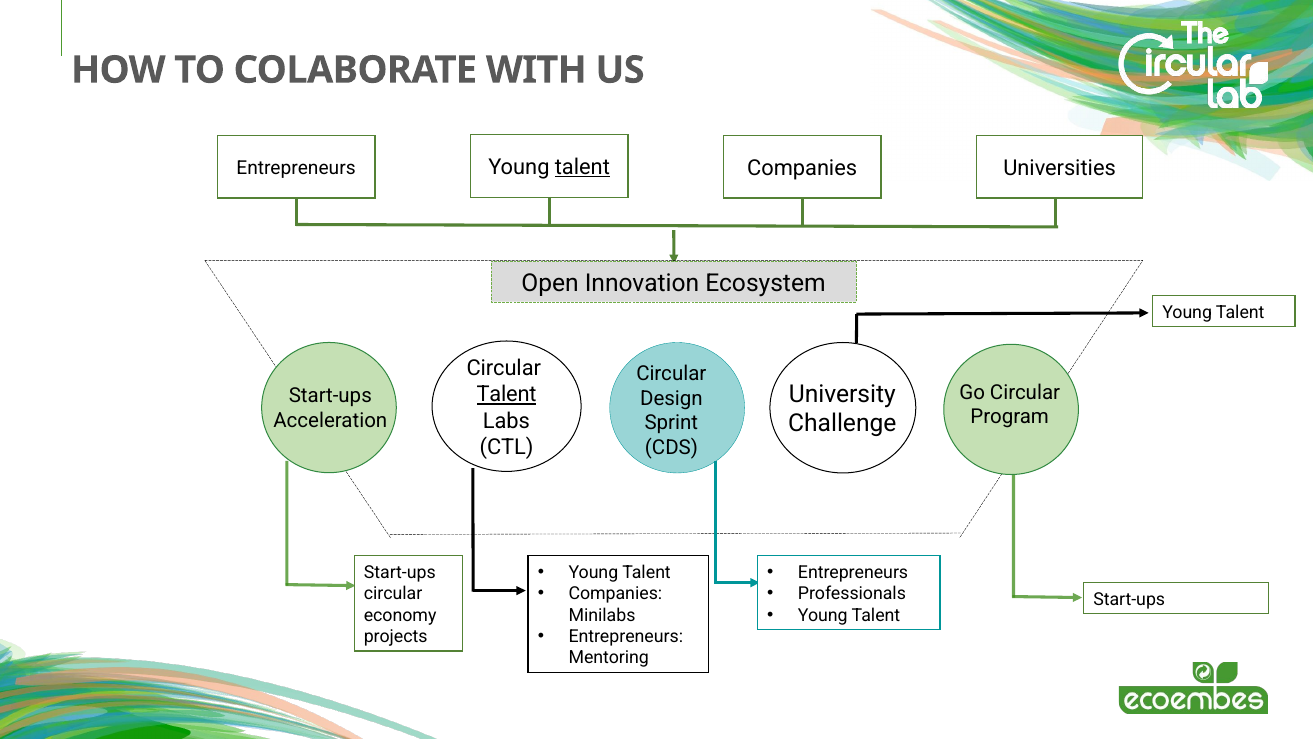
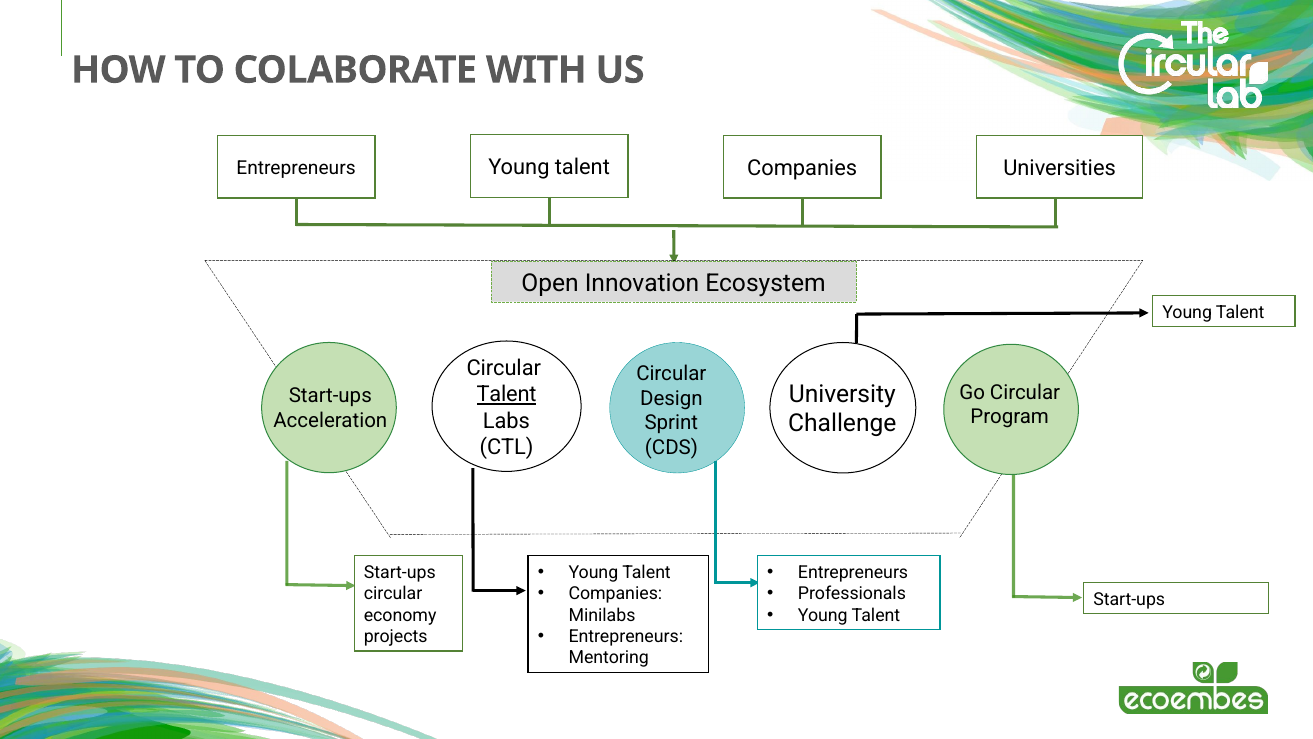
talent underline: present -> none (582, 167)
